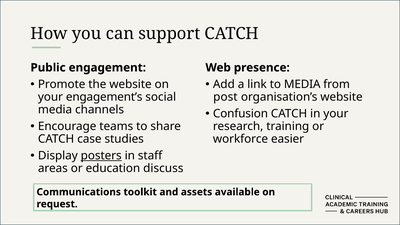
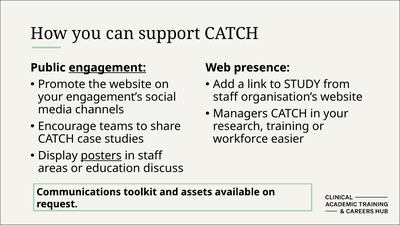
engagement underline: none -> present (107, 68)
to MEDIA: MEDIA -> STUDY (302, 84)
post: post -> staff (225, 97)
Confusion: Confusion -> Managers (240, 114)
